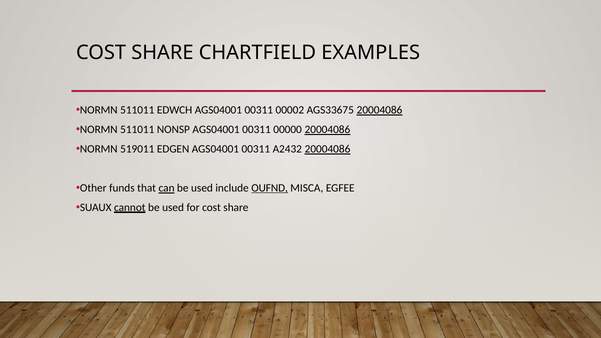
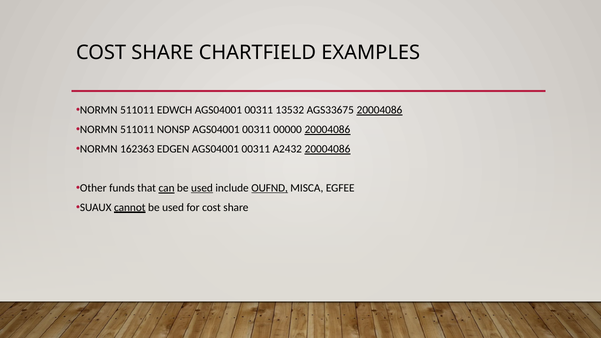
00002: 00002 -> 13532 (290, 110)
519011: 519011 -> 162363 (137, 149)
used underline: none -> present (202, 188)
